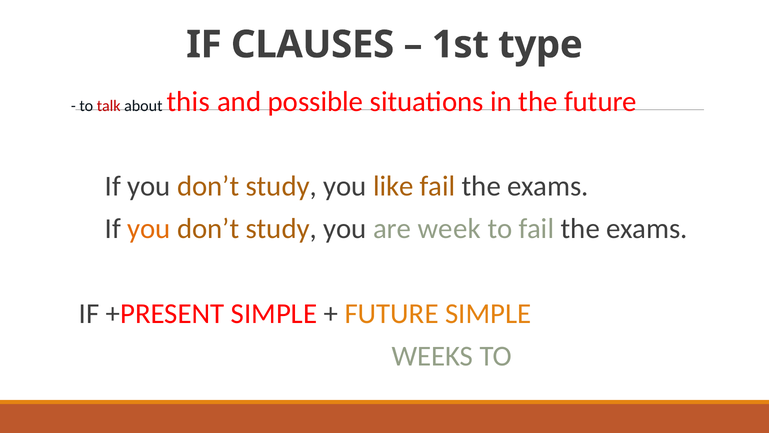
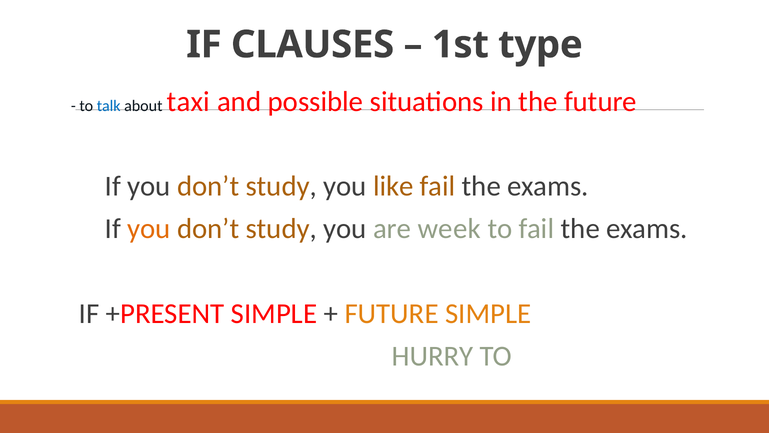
talk colour: red -> blue (109, 106)
this: this -> taxi (188, 101)
WEEKS: WEEKS -> HURRY (432, 356)
